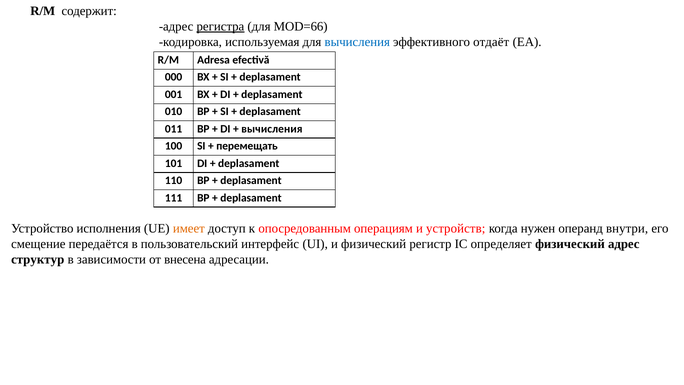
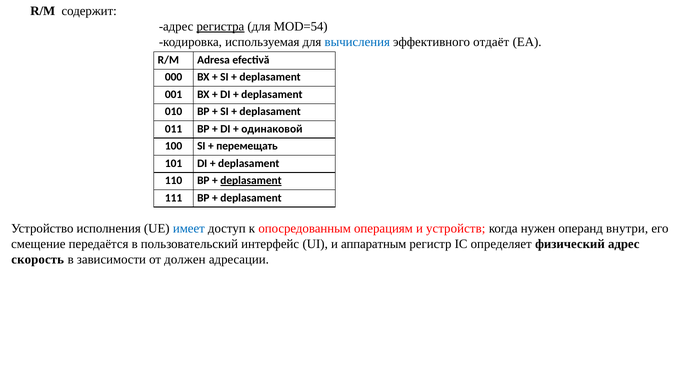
MOD=66: MOD=66 -> MOD=54 (301, 26)
вычисления: вычисления -> одинаковой (272, 129)
deplasament underline: none -> present (251, 180)
имеет colour: orange -> blue (189, 228)
и физический: физический -> аппаратным (374, 244)
структур: структур -> скорость (38, 259)
внесена: внесена -> должен (185, 259)
